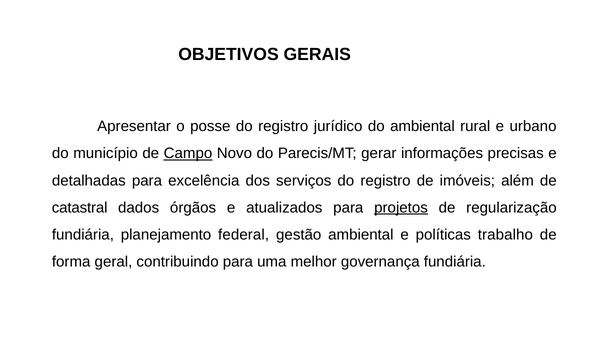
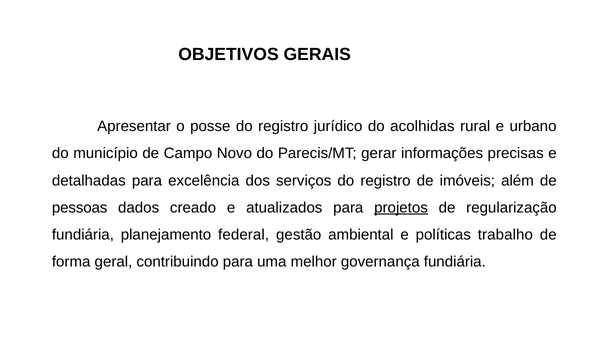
do ambiental: ambiental -> acolhidas (422, 126)
Campo underline: present -> none (188, 154)
catastral: catastral -> pessoas (80, 208)
órgãos: órgãos -> creado (193, 208)
